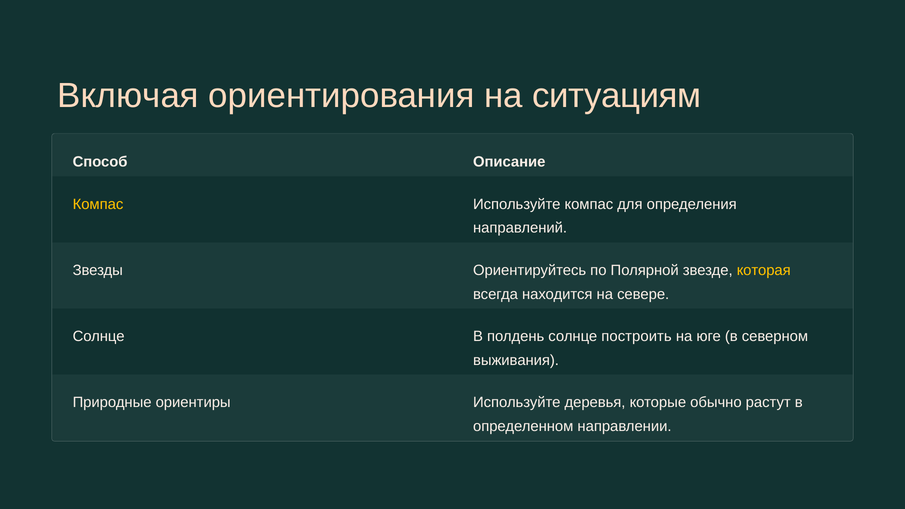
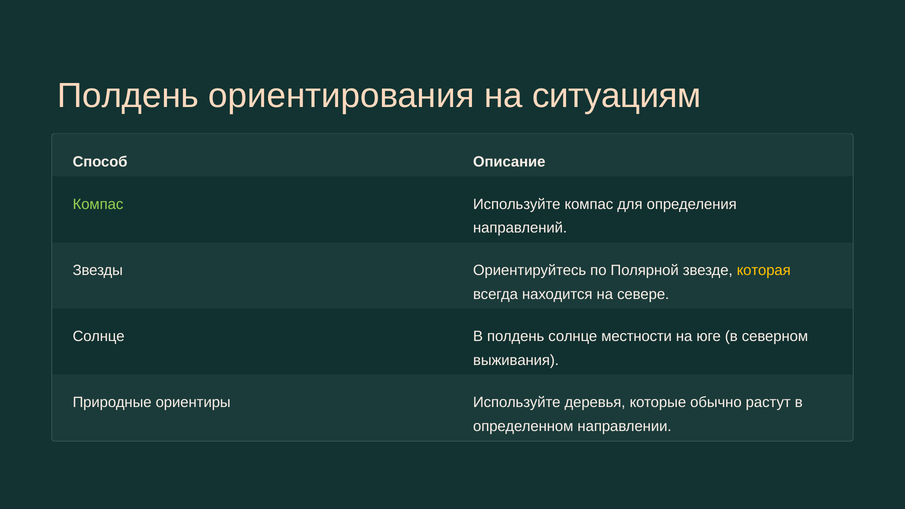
Включая: Включая -> Полдень (128, 96)
Компас colour: yellow -> light green (98, 204)
построить: построить -> местности (637, 337)
